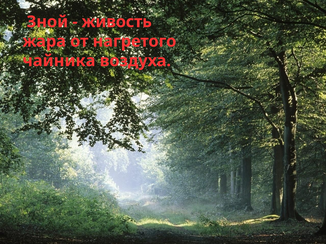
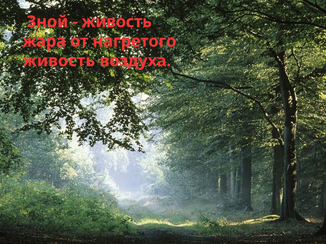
чайника: чайника -> живость (59, 61)
